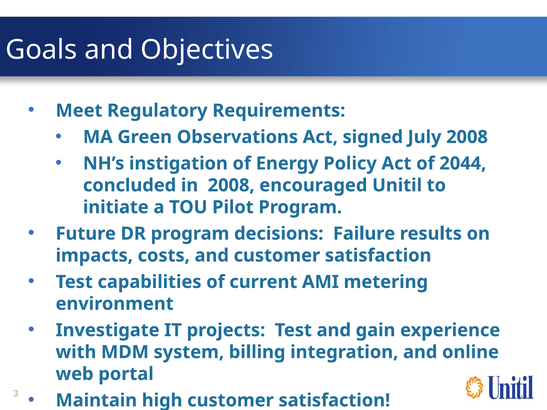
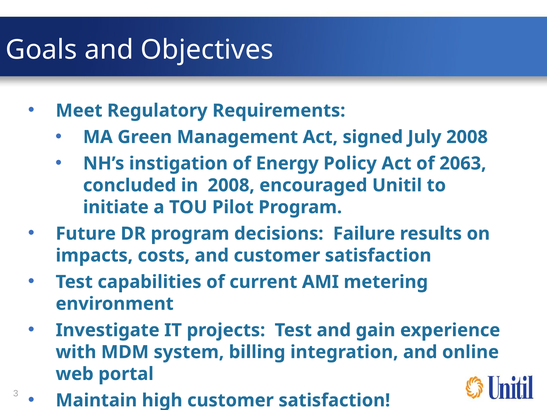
Observations: Observations -> Management (237, 137)
2044: 2044 -> 2063 (463, 164)
